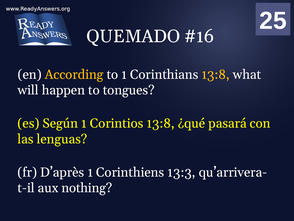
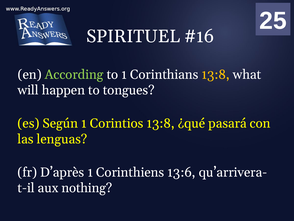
QUEMADO: QUEMADO -> SPIRITUEL (133, 36)
According colour: yellow -> light green (74, 74)
13:3: 13:3 -> 13:6 (181, 172)
